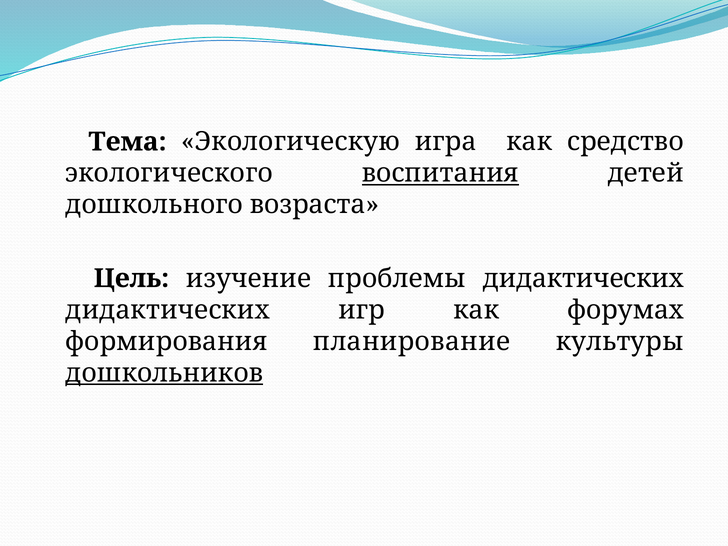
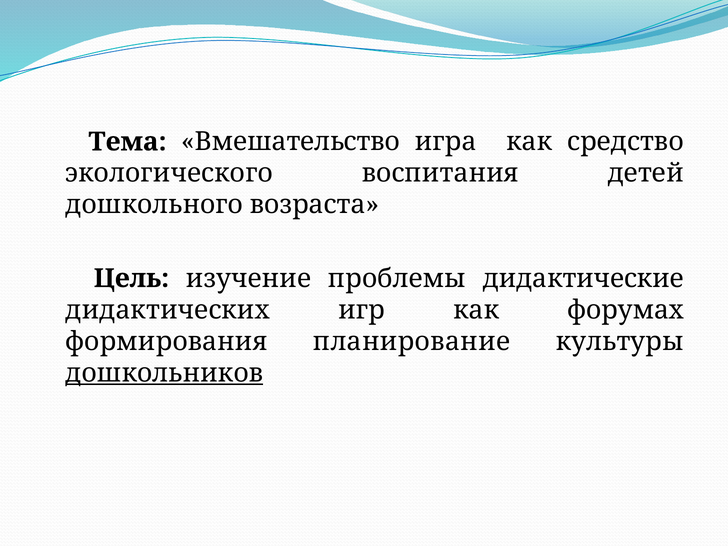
Экологическую: Экологическую -> Вмешательство (291, 142)
воспитания underline: present -> none (440, 173)
проблемы дидактических: дидактических -> дидактические (583, 278)
